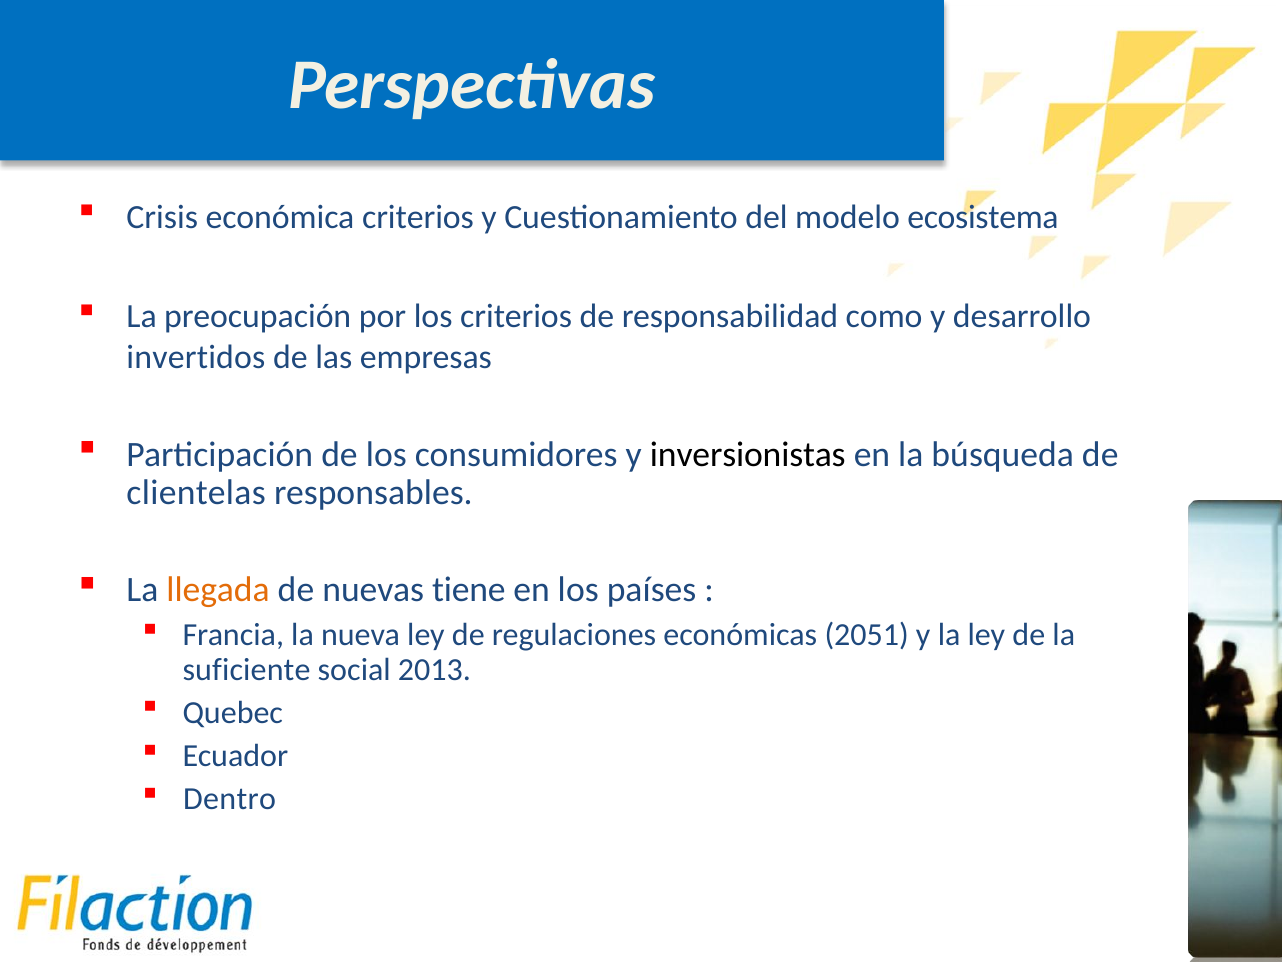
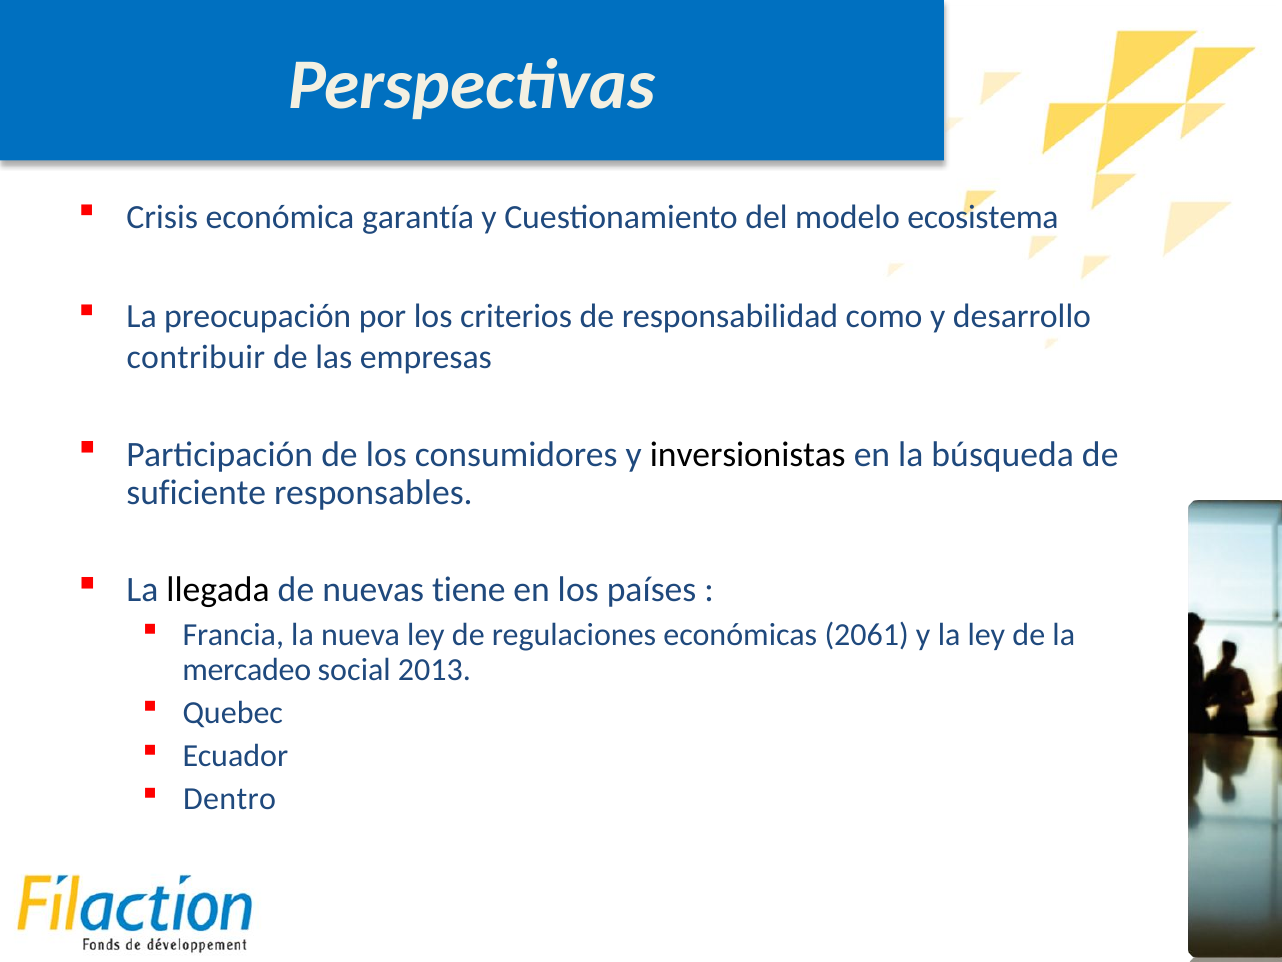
económica criterios: criterios -> garantía (418, 217)
invertidos: invertidos -> contribuir (196, 357)
clientelas: clientelas -> suficiente (196, 492)
llegada colour: orange -> black (218, 589)
2051: 2051 -> 2061 (867, 634)
suficiente: suficiente -> mercadeo (247, 669)
